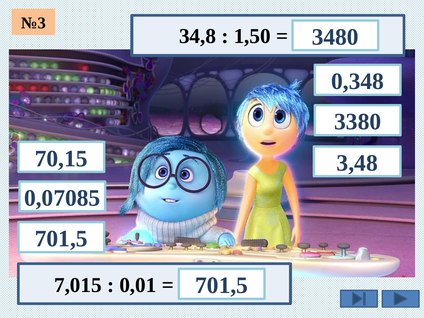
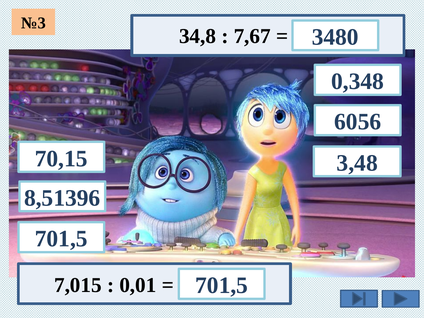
1,50: 1,50 -> 7,67 (252, 36)
3380: 3380 -> 6056 (358, 122)
0,07085: 0,07085 -> 8,51396 (62, 198)
